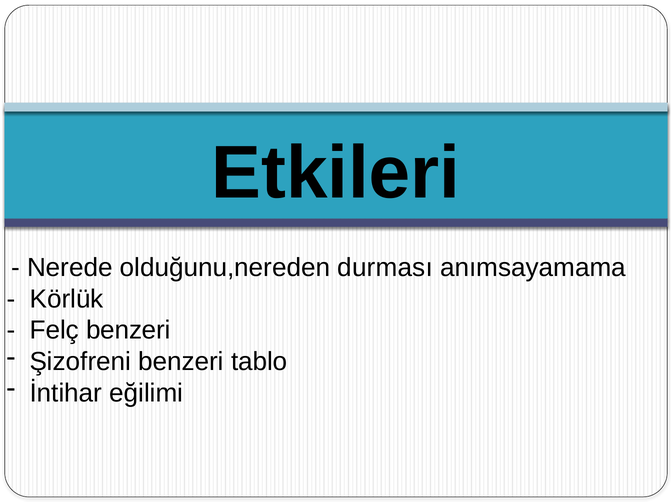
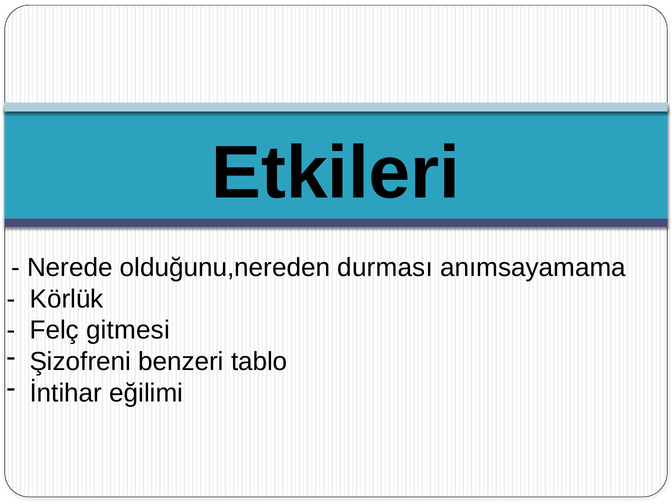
Felç benzeri: benzeri -> gitmesi (128, 330)
